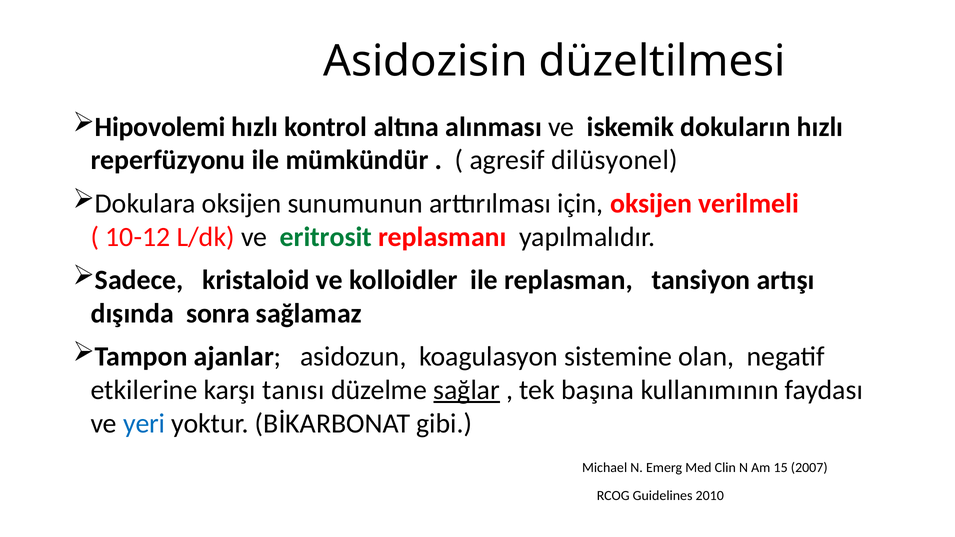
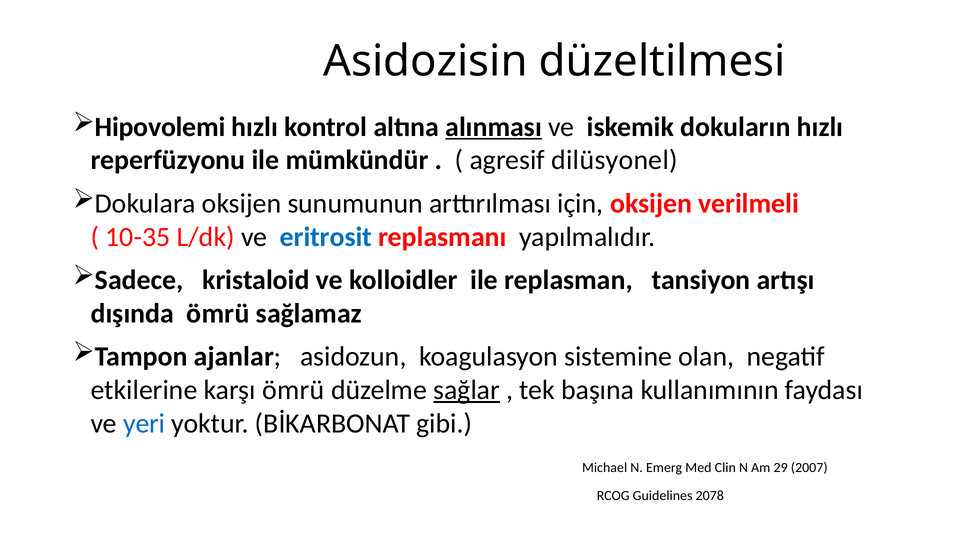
alınması underline: none -> present (494, 127)
10-12: 10-12 -> 10-35 (138, 237)
eritrosit colour: green -> blue (326, 237)
dışında sonra: sonra -> ömrü (218, 314)
karşı tanısı: tanısı -> ömrü (293, 390)
15: 15 -> 29 (781, 468)
2010: 2010 -> 2078 (710, 496)
